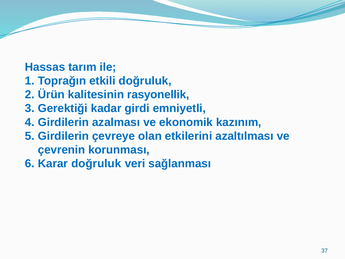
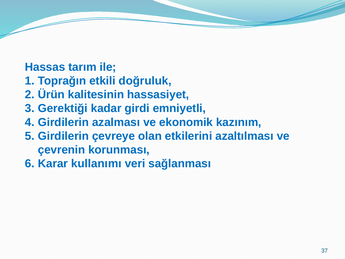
rasyonellik: rasyonellik -> hassasiyet (158, 95)
Karar doğruluk: doğruluk -> kullanımı (96, 164)
